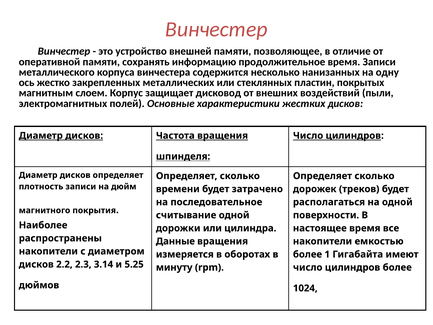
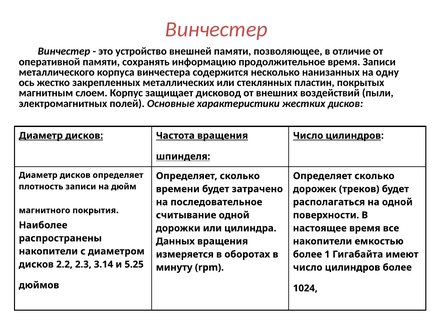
Данные: Данные -> Данных (175, 241)
